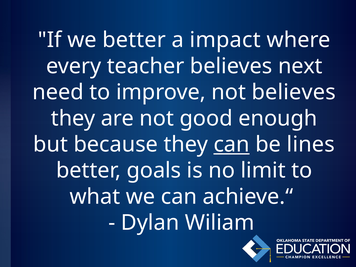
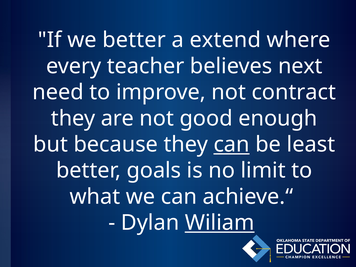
impact: impact -> extend (225, 40)
not believes: believes -> contract (294, 92)
lines: lines -> least (311, 144)
Wiliam underline: none -> present (220, 223)
